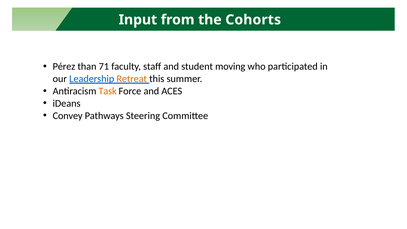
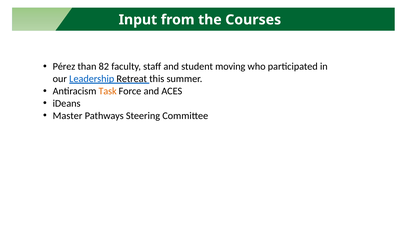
Cohorts: Cohorts -> Courses (253, 20)
71: 71 -> 82 (104, 67)
Retreat colour: orange -> black (132, 79)
Convey: Convey -> Master (68, 116)
